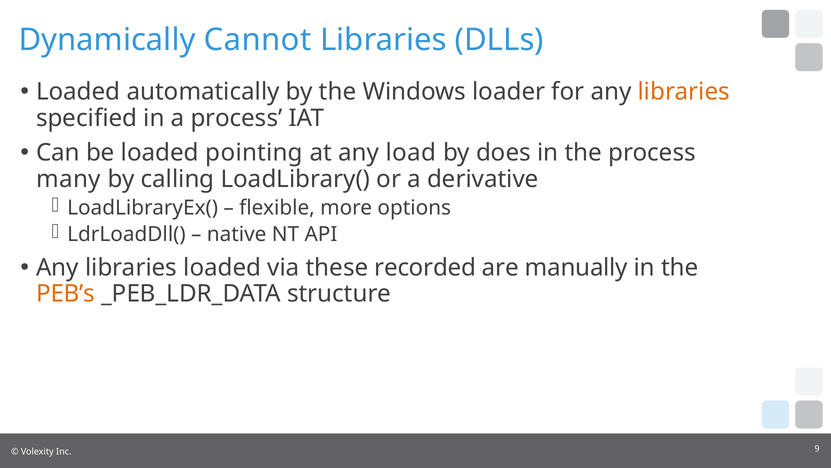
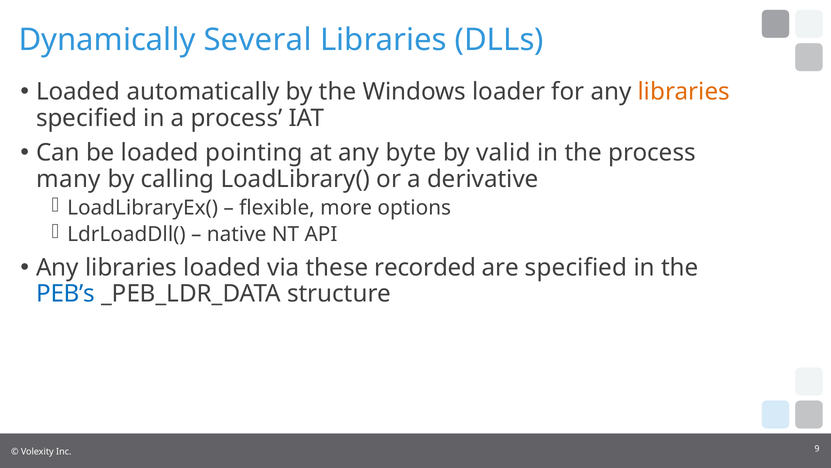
Cannot: Cannot -> Several (258, 40)
load: load -> byte (411, 153)
does: does -> valid (503, 153)
are manually: manually -> specified (576, 267)
PEB’s colour: orange -> blue (66, 293)
